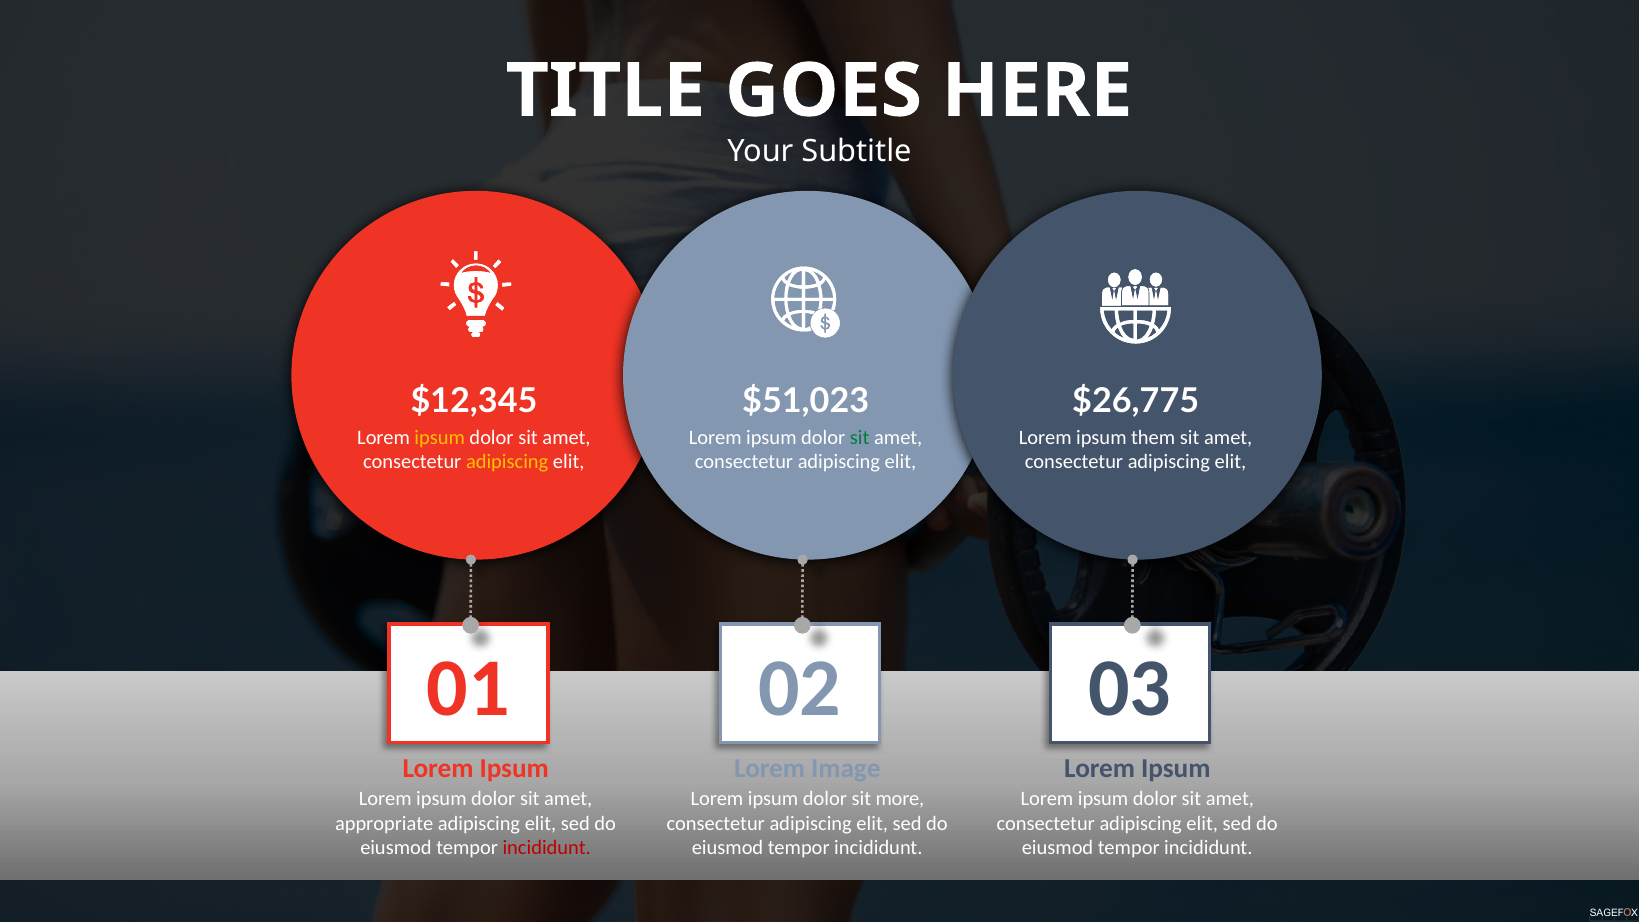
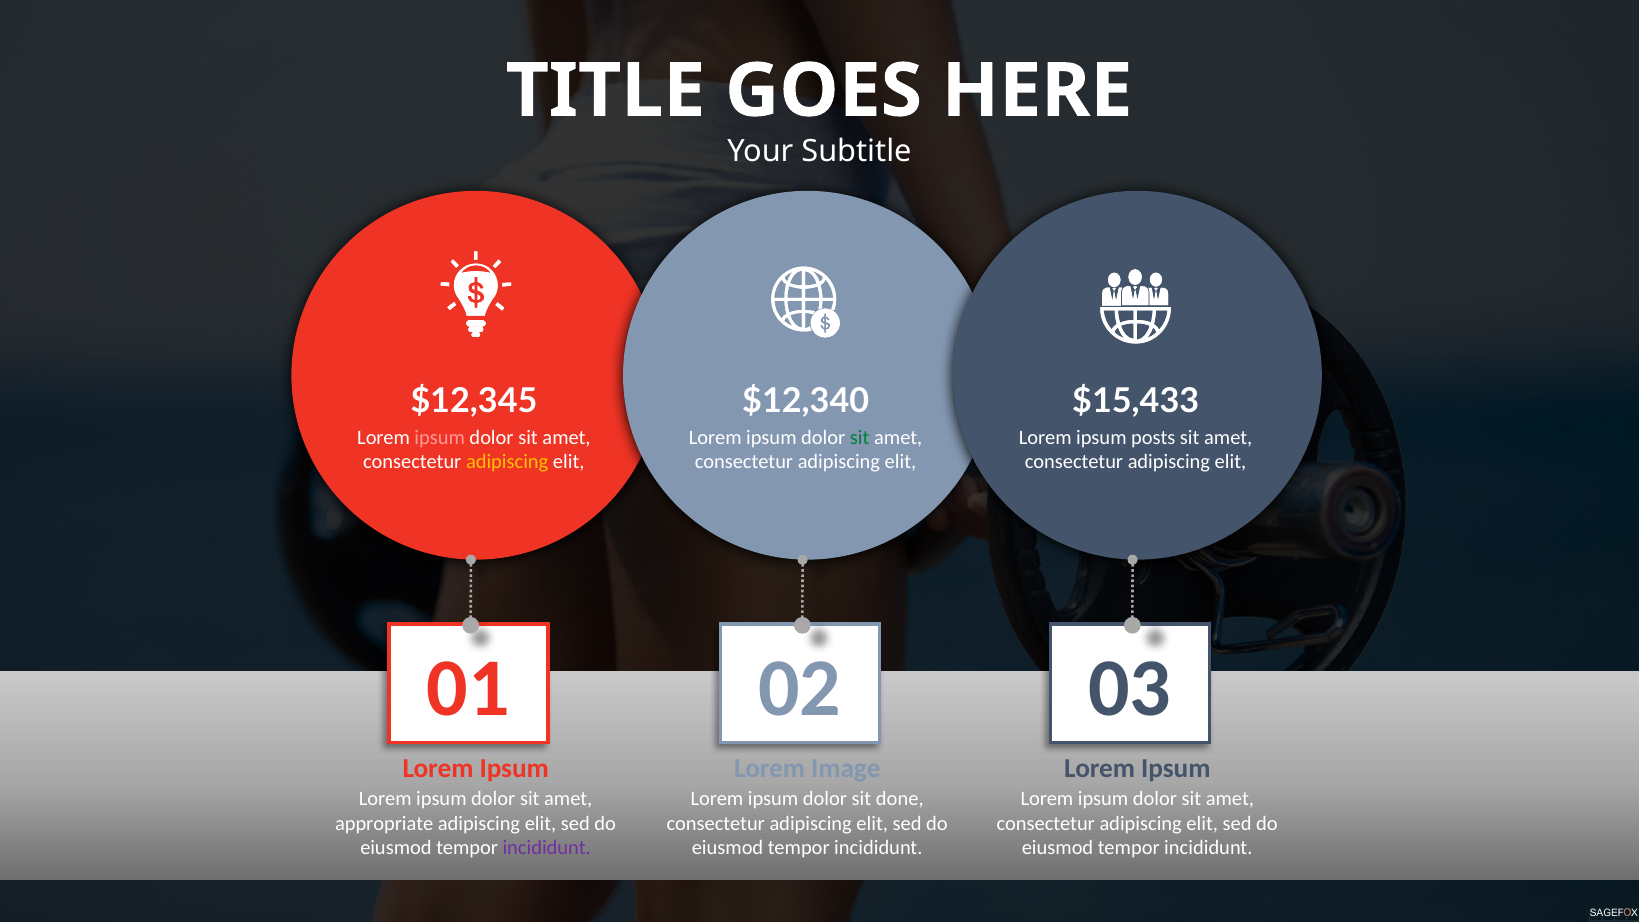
$51,023: $51,023 -> $12,340 (806, 402)
$26,775: $26,775 -> $15,433 (1136, 402)
ipsum colour: yellow -> pink (440, 438)
them: them -> posts (1153, 438)
more: more -> done (900, 799)
incididunt colour: red -> purple (547, 848)
